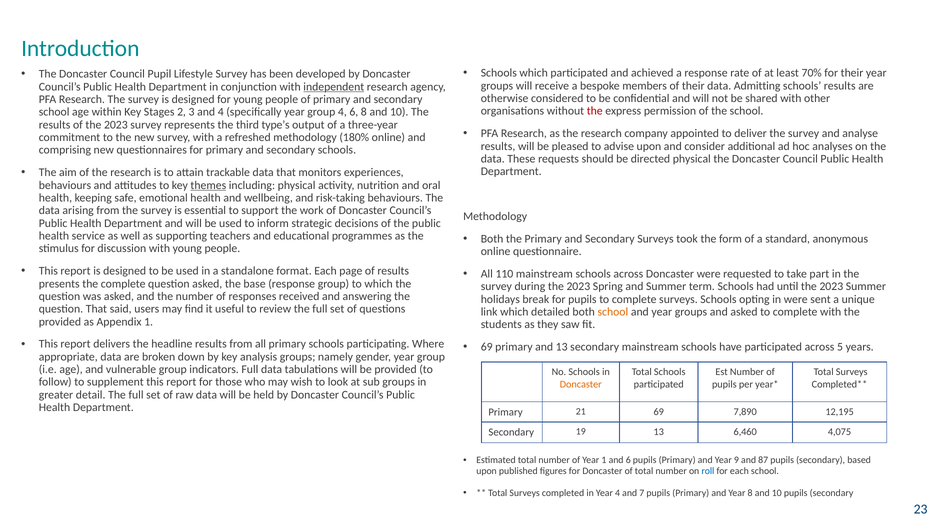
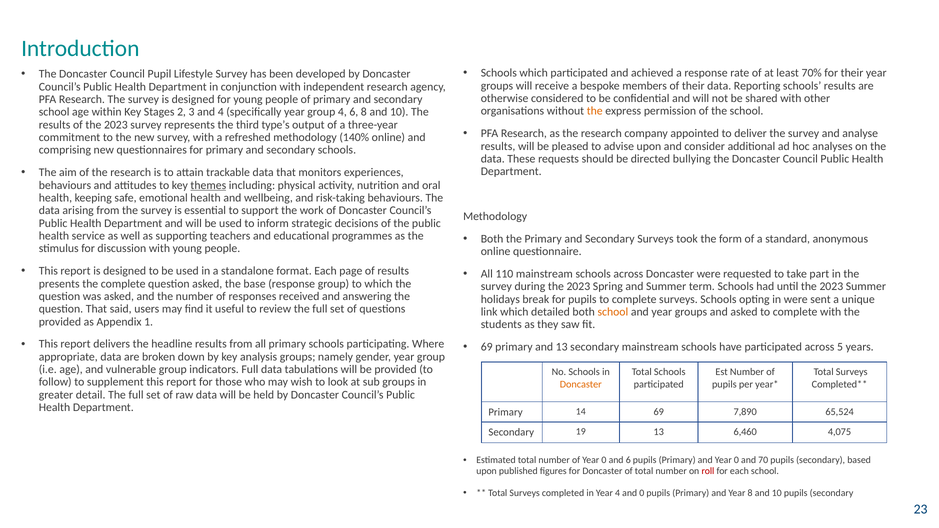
Admitting: Admitting -> Reporting (757, 86)
independent underline: present -> none (334, 87)
the colour: red -> orange (595, 111)
180%: 180% -> 140% (354, 137)
directed physical: physical -> bullying (692, 159)
21: 21 -> 14 (581, 411)
12,195: 12,195 -> 65,524 (840, 412)
of Year 1: 1 -> 0 (604, 460)
and Year 9: 9 -> 0 (736, 460)
87: 87 -> 70 (763, 460)
roll colour: blue -> red (708, 471)
and 7: 7 -> 0 (642, 493)
